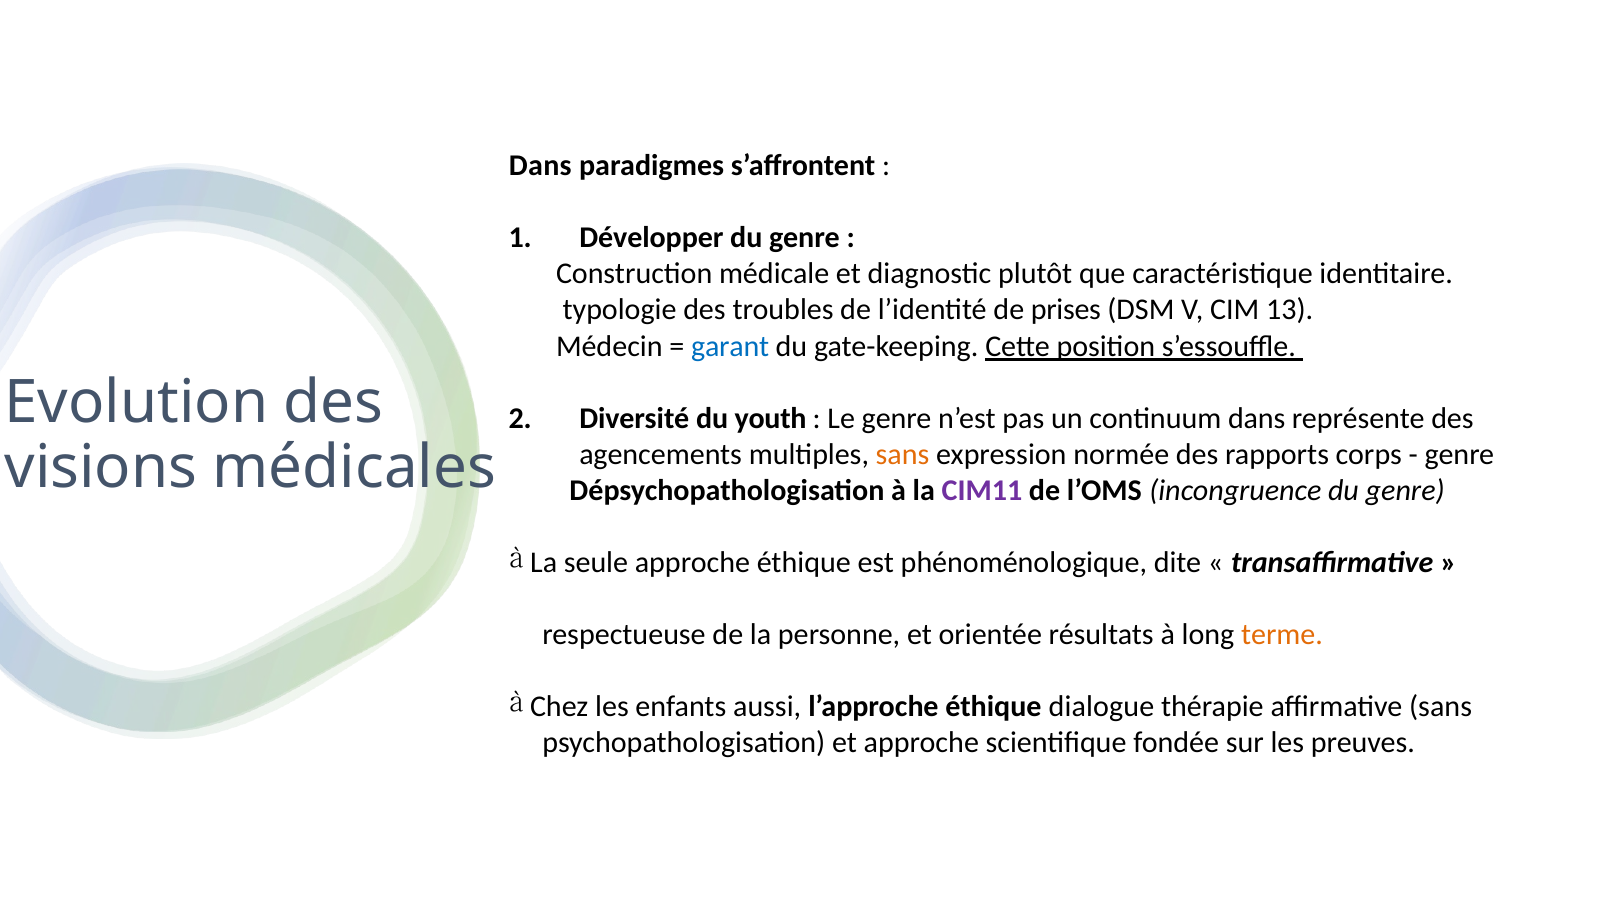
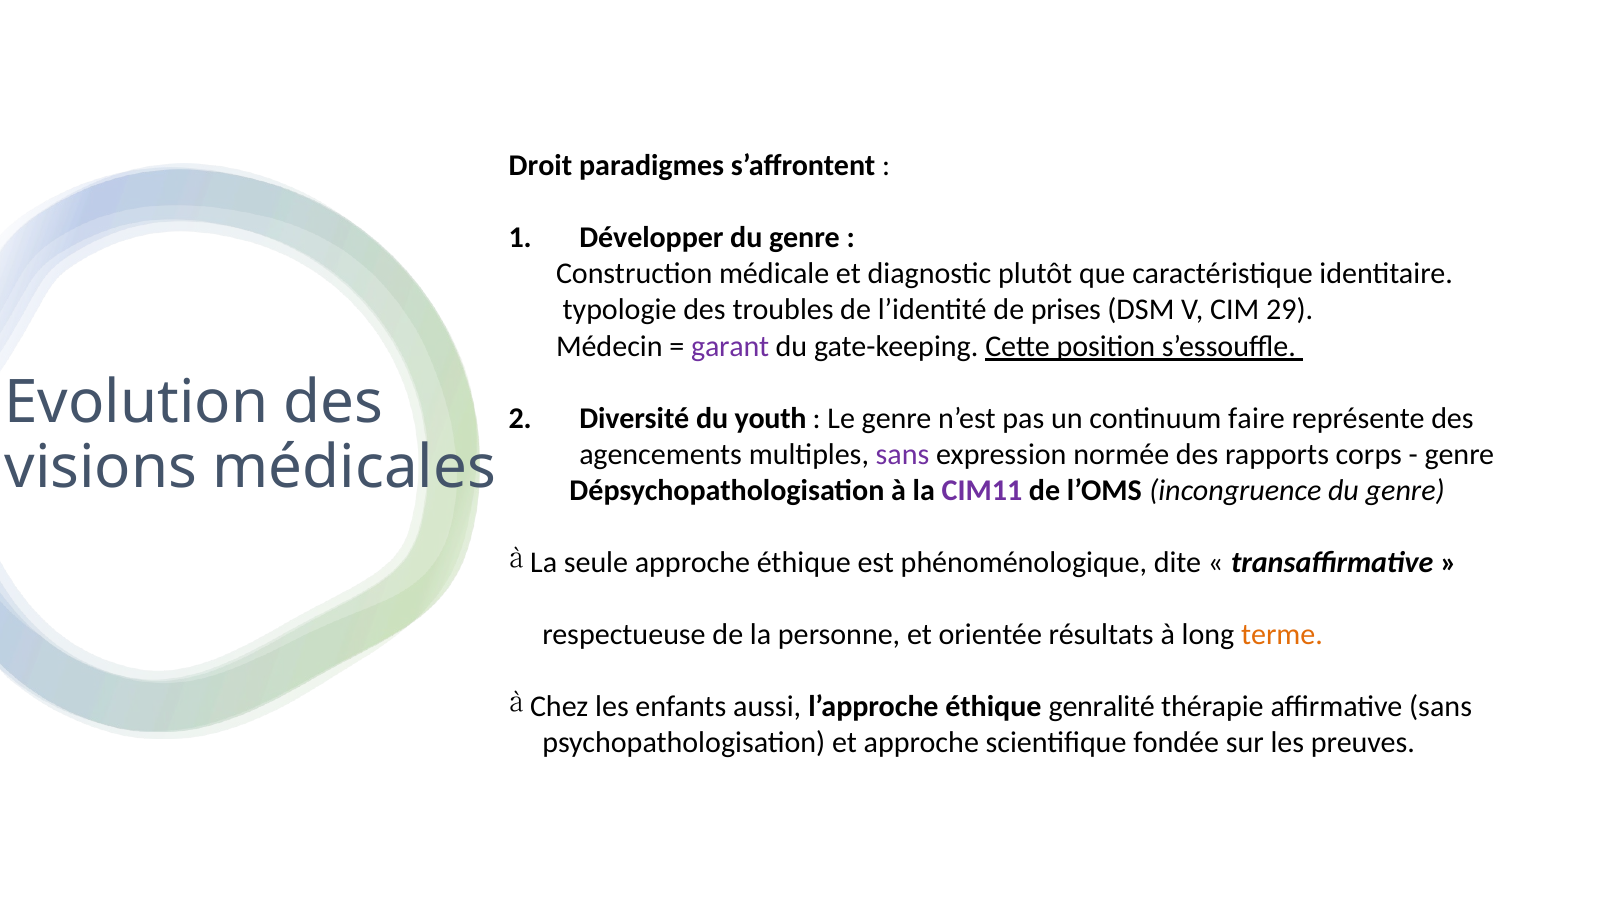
Dans: Dans -> Droit (540, 166)
13: 13 -> 29 (1290, 310)
garant colour: blue -> purple (730, 346)
continuum dans: dans -> faire (1256, 418)
sans colour: orange -> purple (903, 454)
dialogue: dialogue -> genralité (1102, 707)
